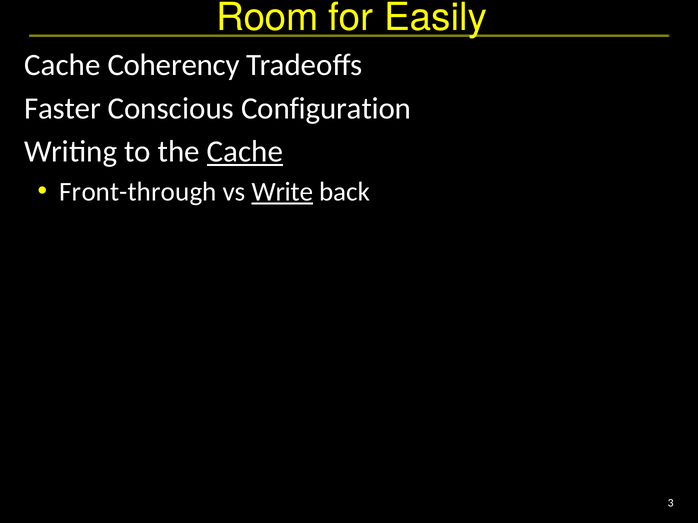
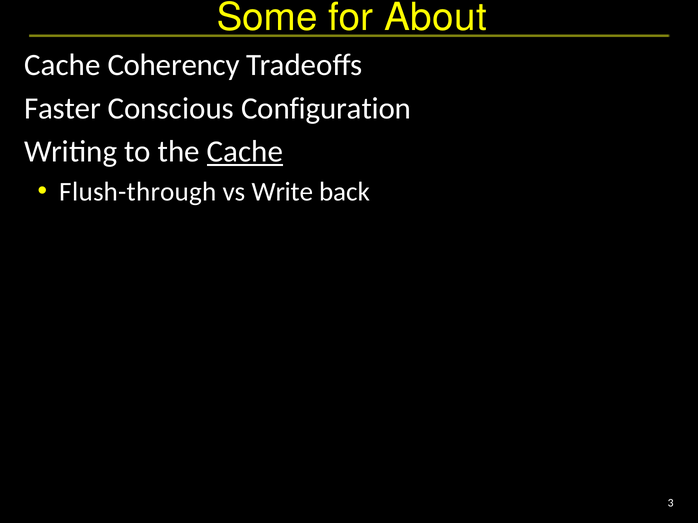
Room: Room -> Some (267, 17)
Easily: Easily -> About (435, 17)
Front-through: Front-through -> Flush-through (138, 192)
Write underline: present -> none (282, 192)
